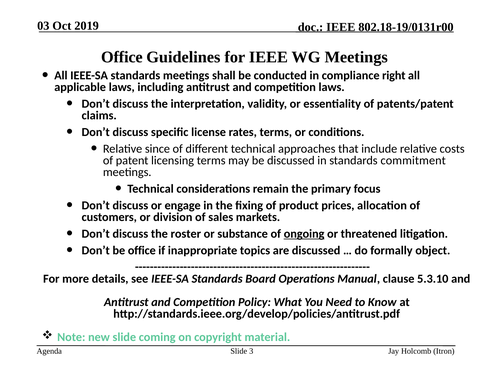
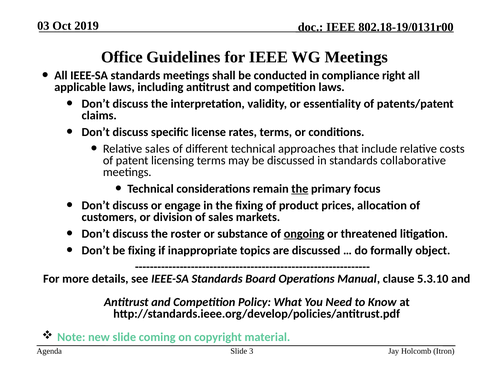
Relative since: since -> sales (157, 149)
commitment: commitment -> collaborative (413, 160)
the underline: none -> present (300, 189)
be office: office -> fixing (142, 250)
